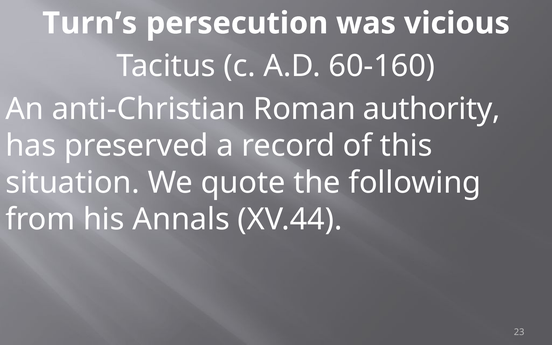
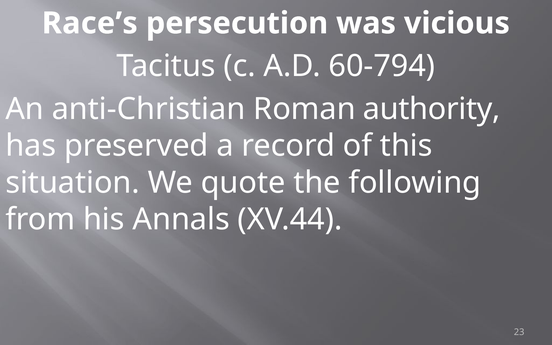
Turn’s: Turn’s -> Race’s (90, 23)
60-160: 60-160 -> 60-794 (382, 66)
